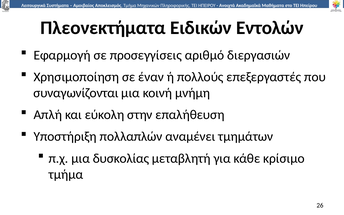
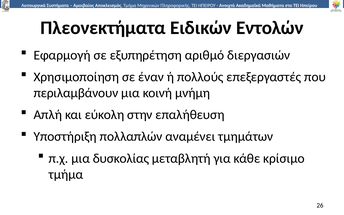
προσεγγίσεις: προσεγγίσεις -> εξυπηρέτηση (146, 55)
συναγωνίζονται: συναγωνίζονται -> περιλαμβάνουν (76, 93)
